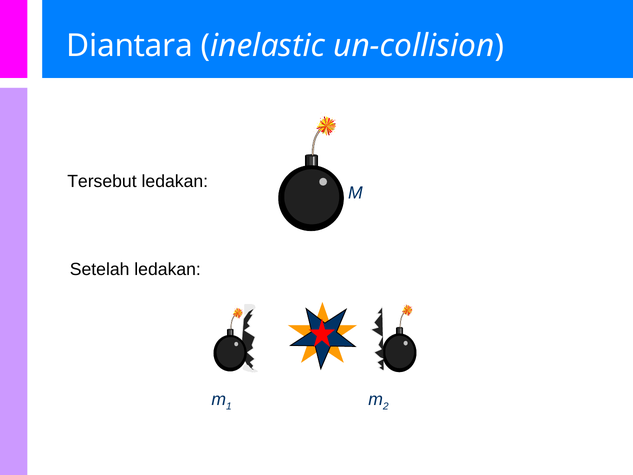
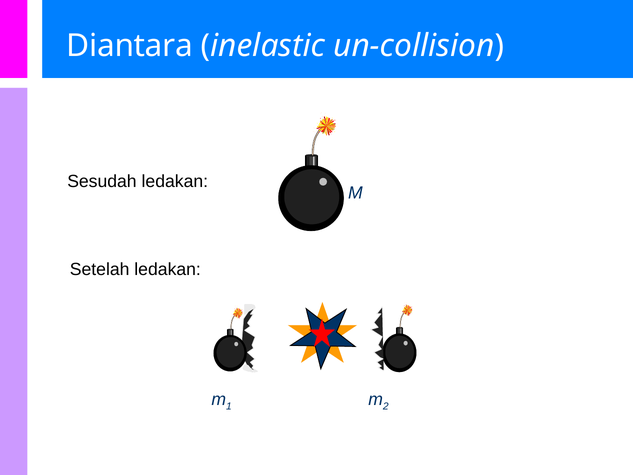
Tersebut: Tersebut -> Sesudah (102, 181)
